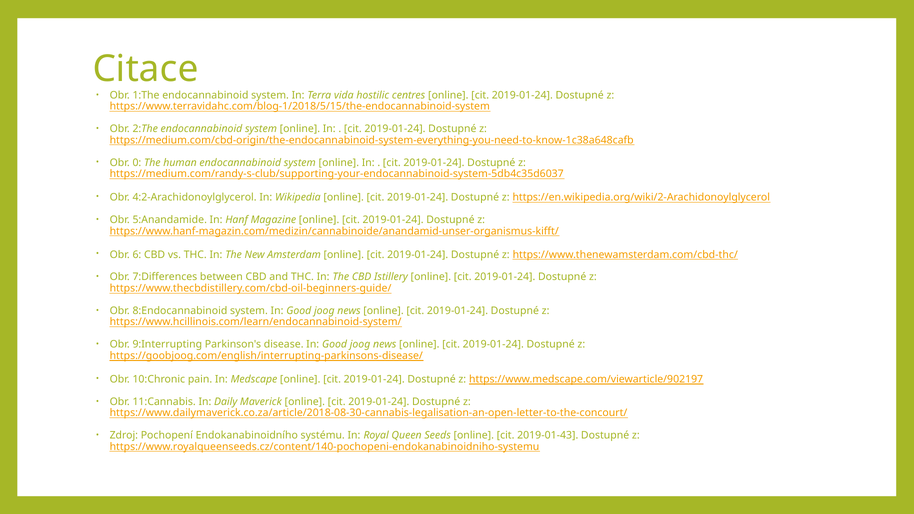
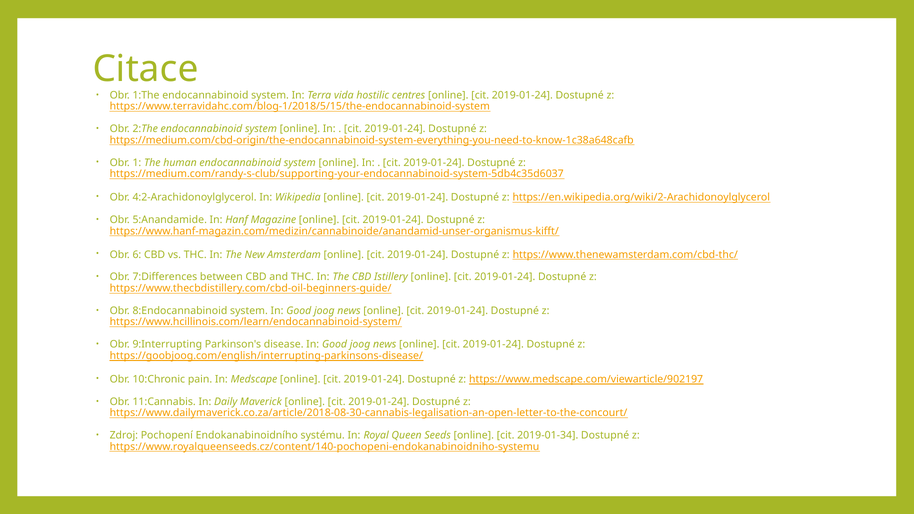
0: 0 -> 1 (137, 163)
2019-01-43: 2019-01-43 -> 2019-01-34 (548, 435)
